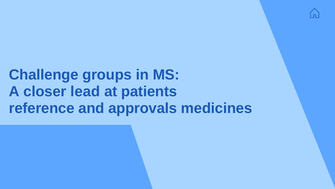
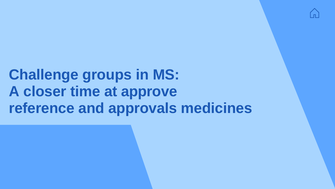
lead: lead -> time (85, 91)
patients: patients -> approve (149, 91)
